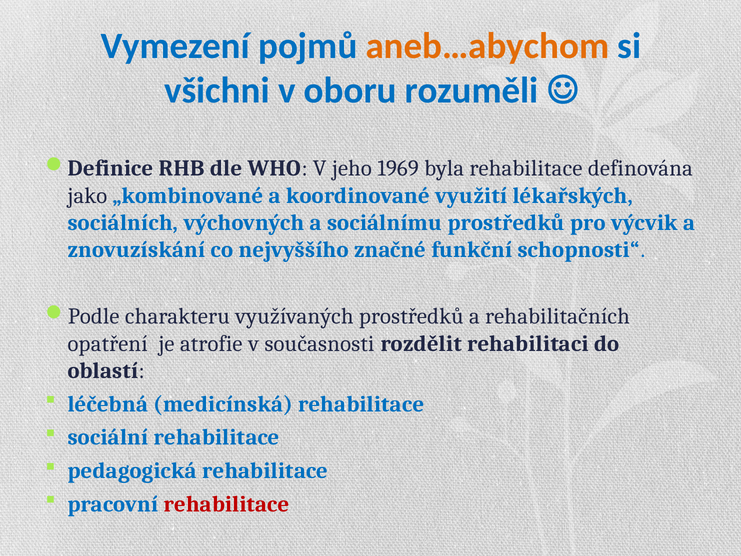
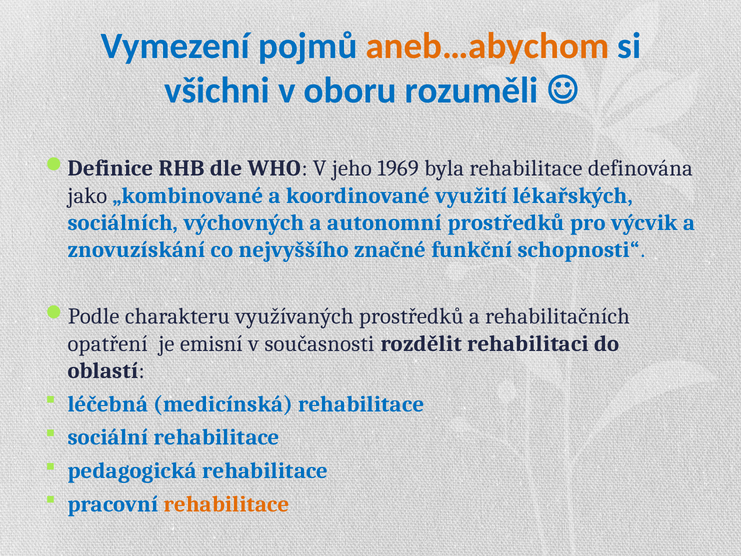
sociálnímu: sociálnímu -> autonomní (385, 223)
atrofie: atrofie -> emisní (211, 343)
rehabilitace colour: red -> orange (227, 504)
